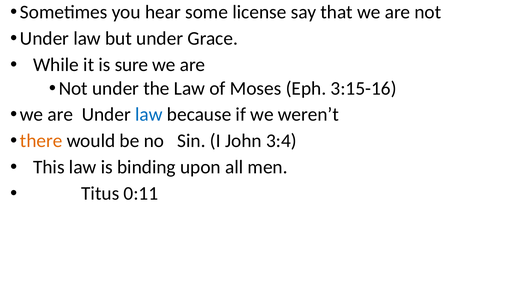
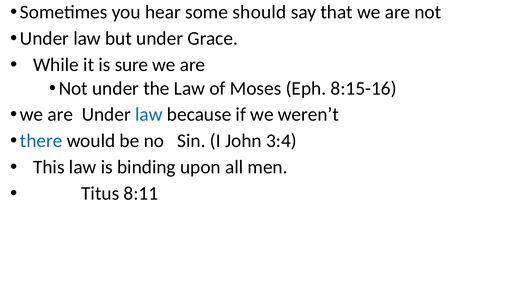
license: license -> should (259, 12)
3:15-16: 3:15-16 -> 8:15-16 (364, 88)
there colour: orange -> blue (41, 141)
0:11: 0:11 -> 8:11 (141, 194)
